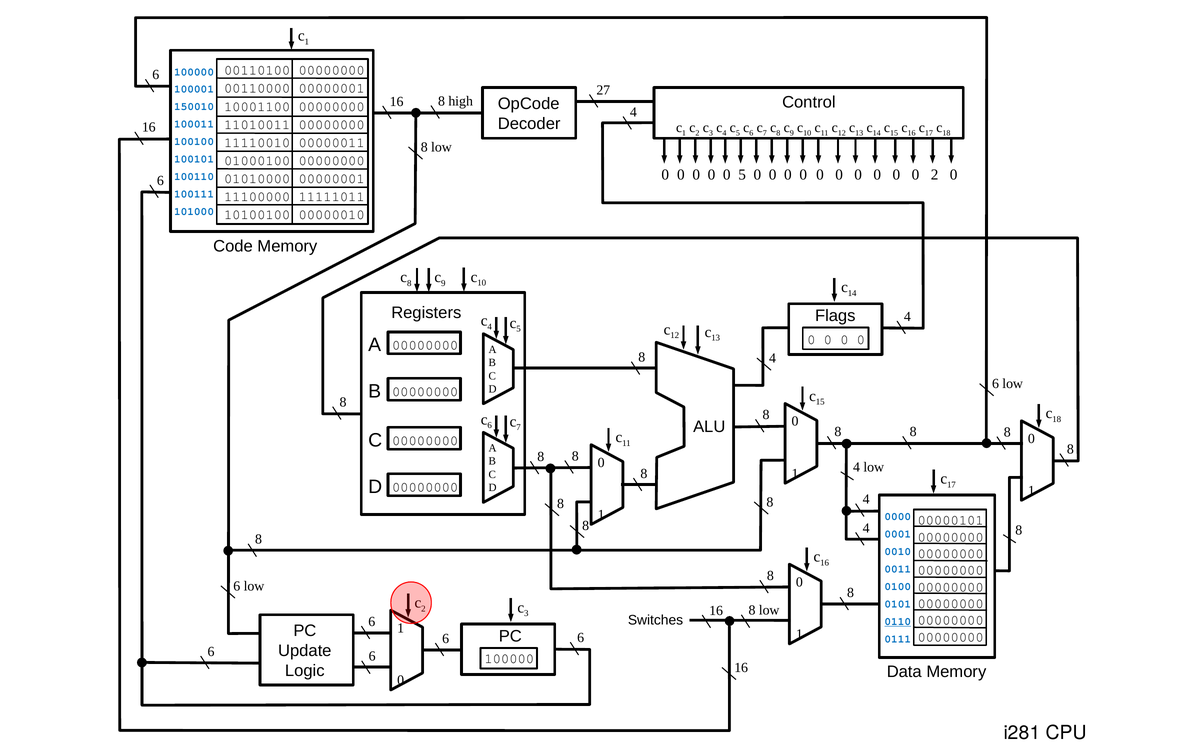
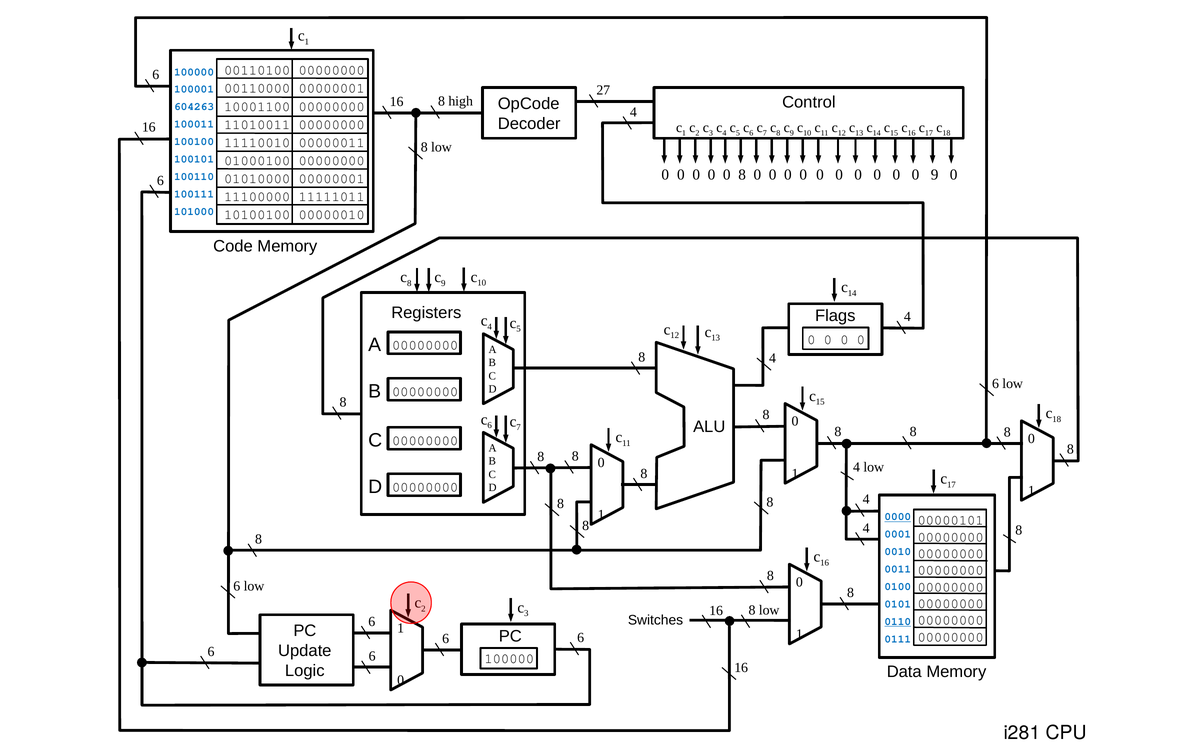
150010: 150010 -> 604263 (194, 107)
0 5: 5 -> 8 (742, 175)
0 2: 2 -> 9 (935, 175)
0000 underline: none -> present (898, 517)
